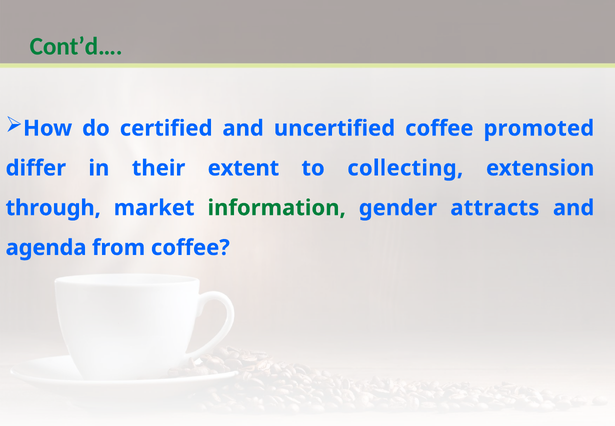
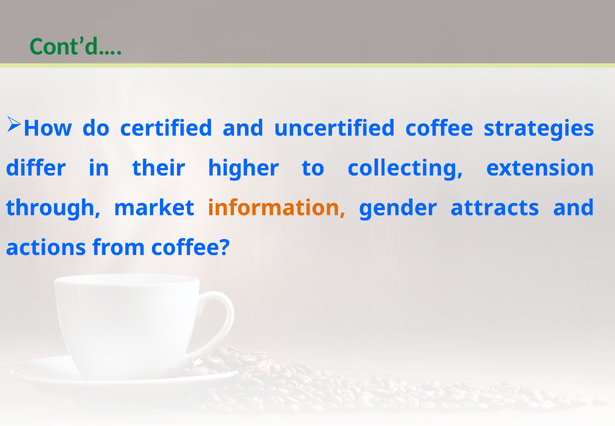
promoted: promoted -> strategies (539, 128)
extent: extent -> higher (243, 168)
information colour: green -> orange (277, 208)
agenda: agenda -> actions (46, 248)
